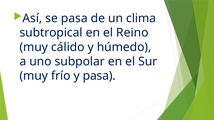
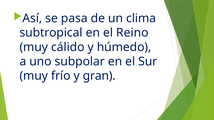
y pasa: pasa -> gran (99, 76)
